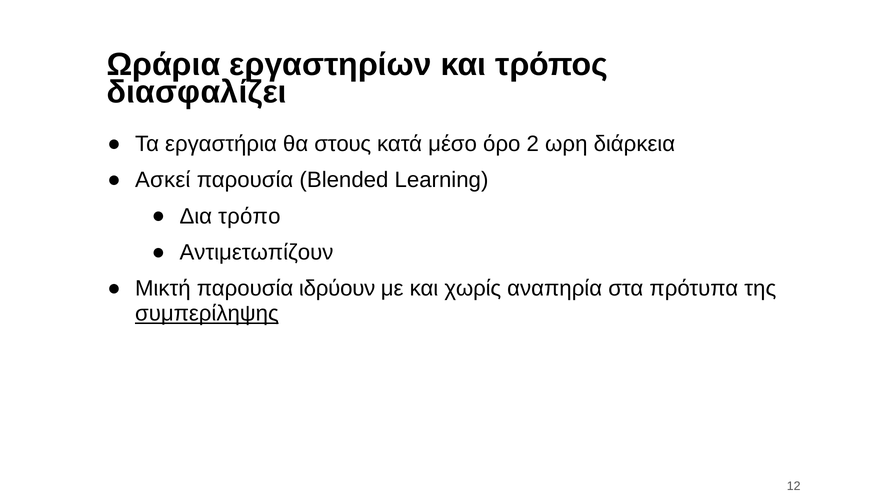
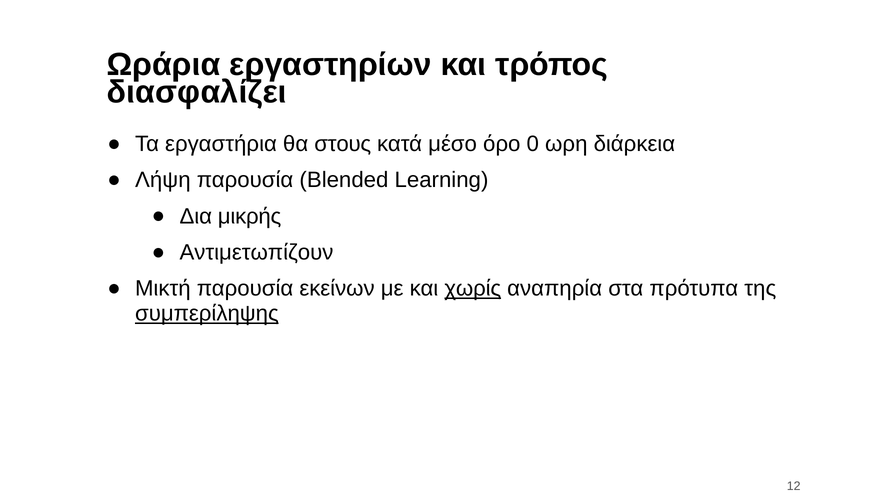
2: 2 -> 0 (533, 144)
Ασκεί: Ασκεί -> Λήψη (163, 180)
τρόπο: τρόπο -> μικρής (250, 216)
ιδρύουν: ιδρύουν -> εκείνων (337, 289)
χωρίς underline: none -> present (473, 289)
